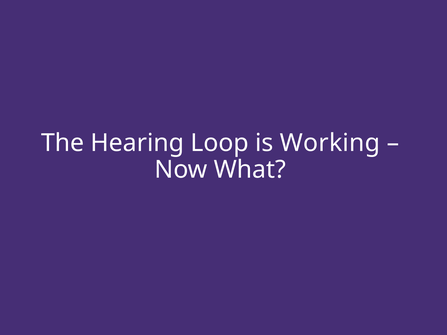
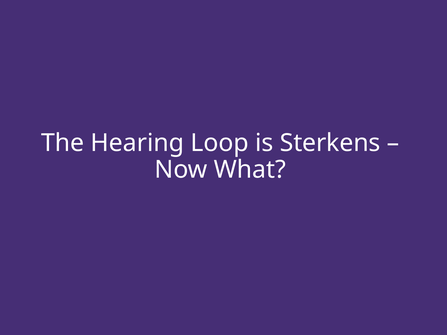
Working: Working -> Sterkens (330, 143)
